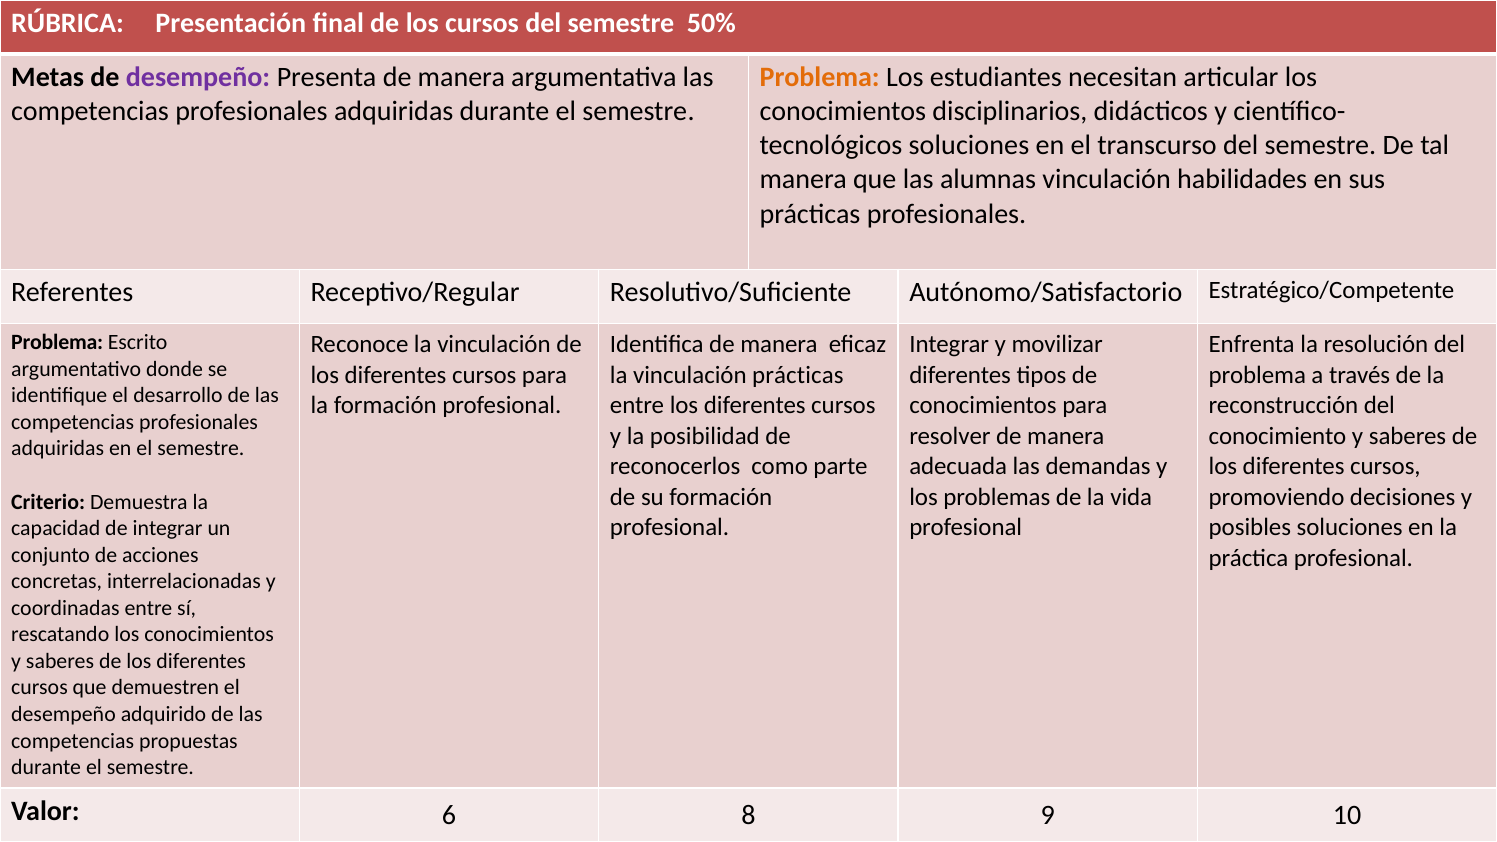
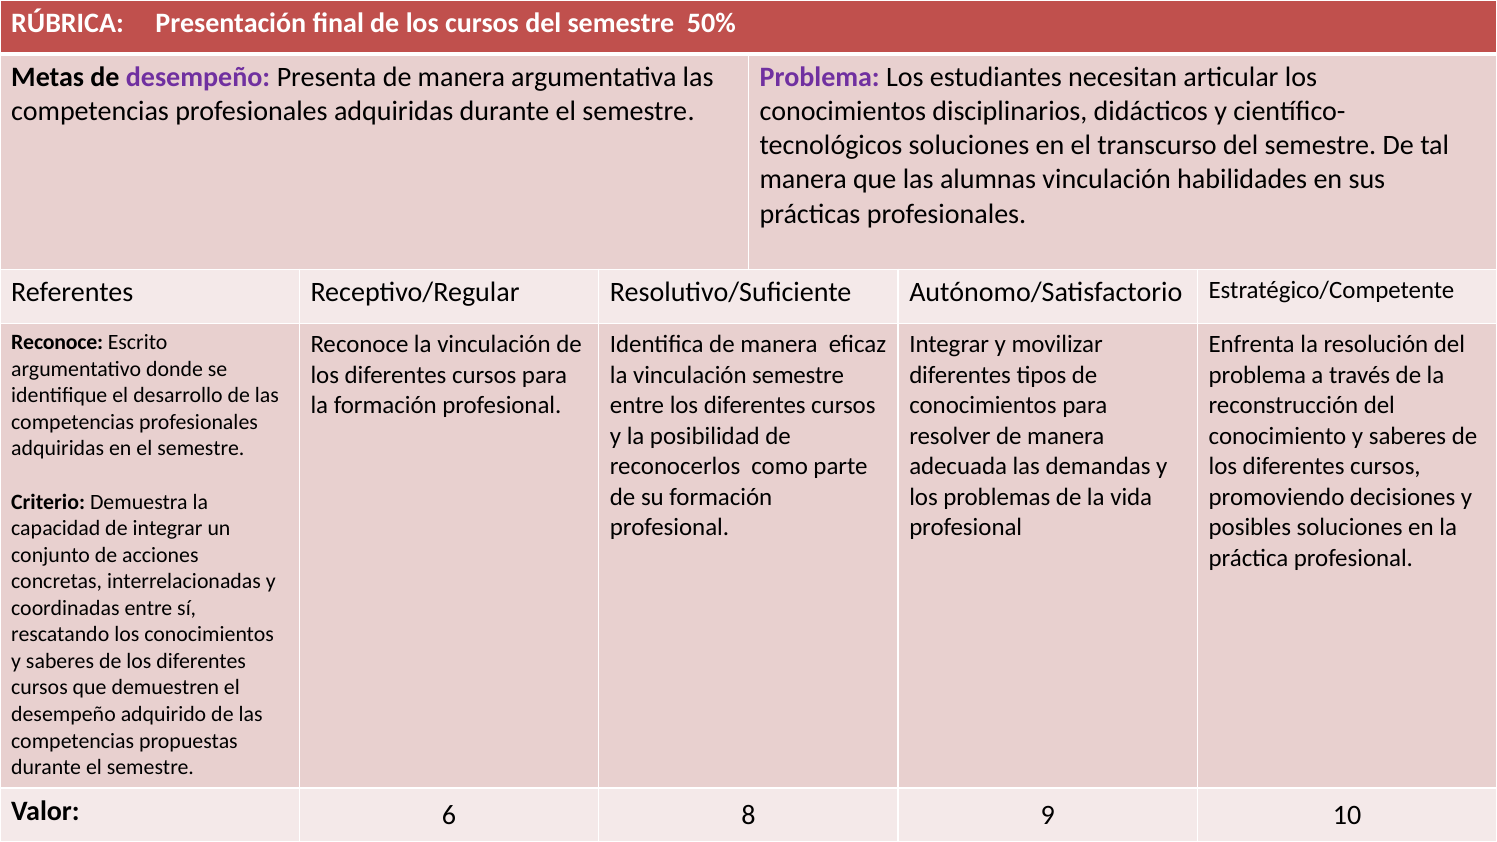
Problema colour: orange -> purple (820, 77)
Problema: Problema -> Reconoce (57, 342)
vinculación prácticas: prácticas -> semestre (798, 375)
